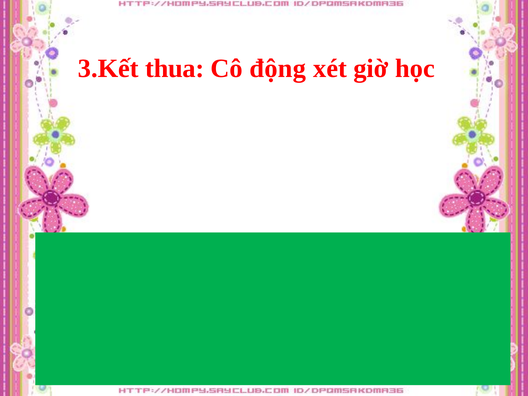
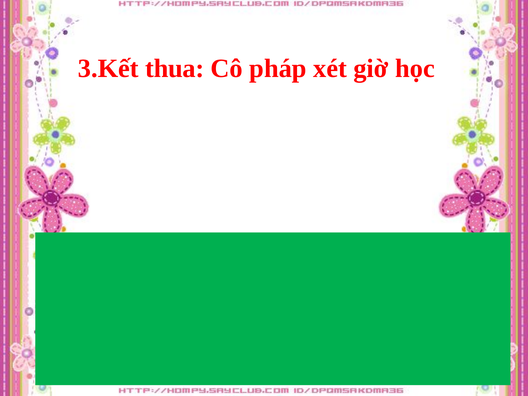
động: động -> pháp (278, 69)
